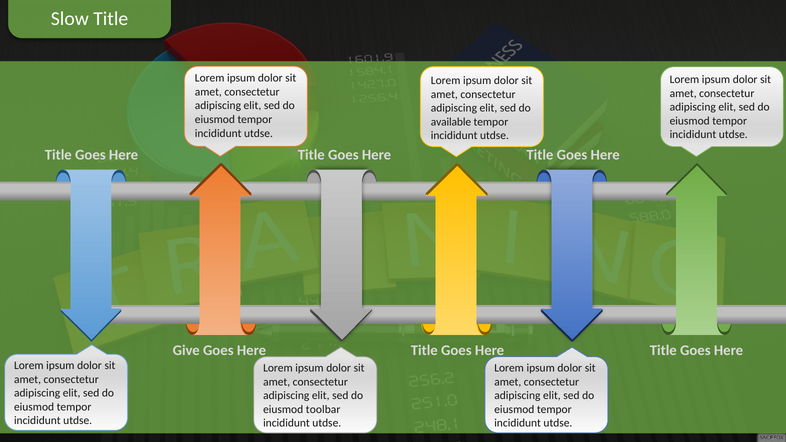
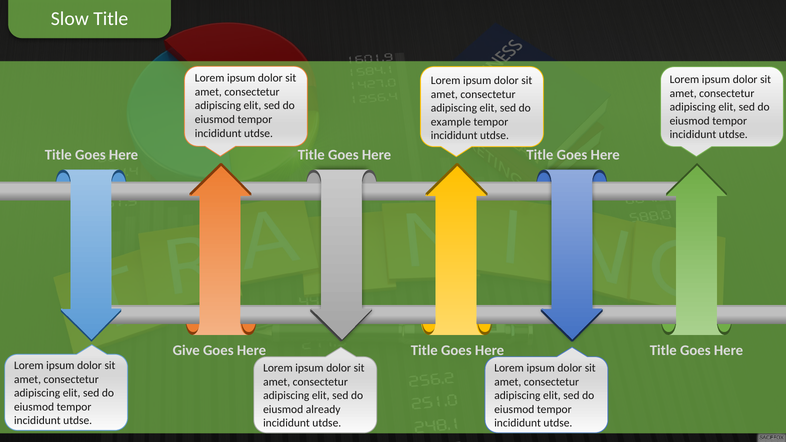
available: available -> example (451, 122)
toolbar: toolbar -> already (323, 409)
